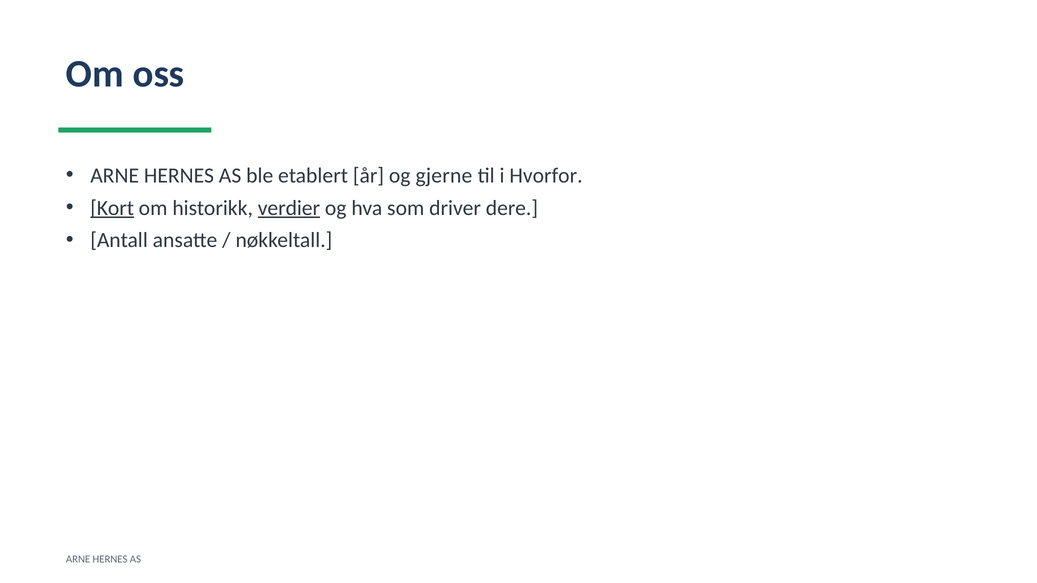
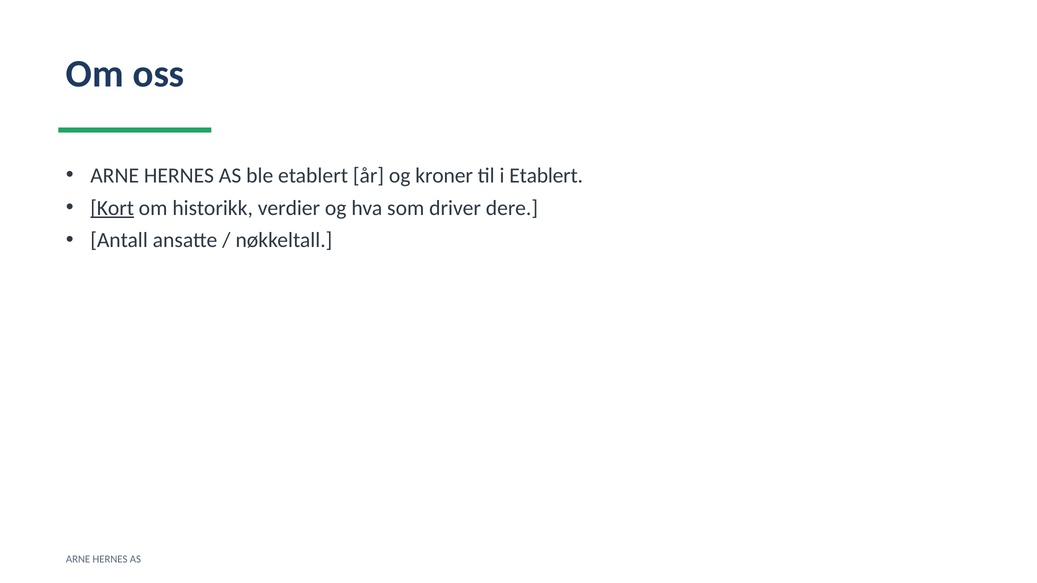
gjerne: gjerne -> kroner (444, 176)
i Hvorfor: Hvorfor -> Etablert (546, 176)
verdier underline: present -> none (289, 208)
